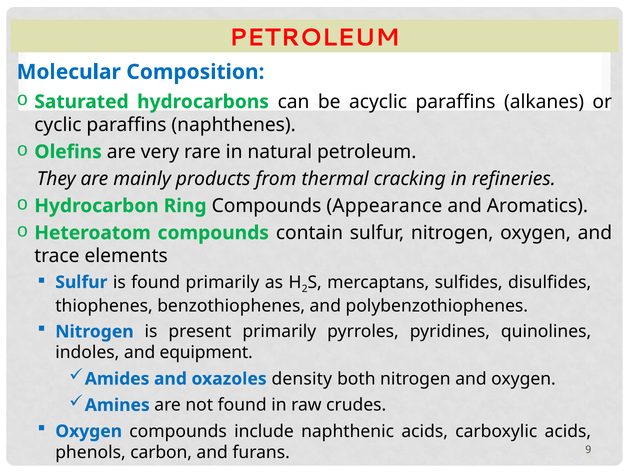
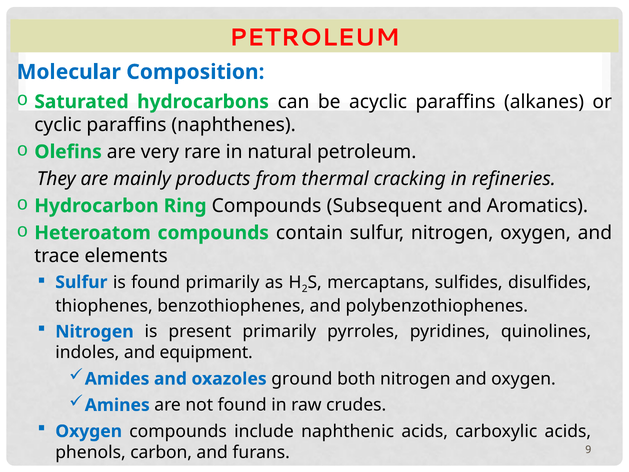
Appearance: Appearance -> Subsequent (384, 206)
density: density -> ground (302, 379)
